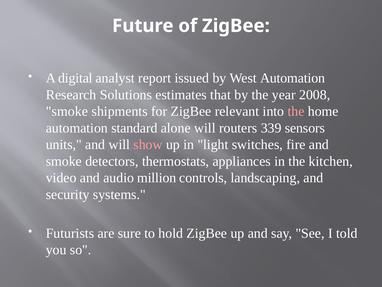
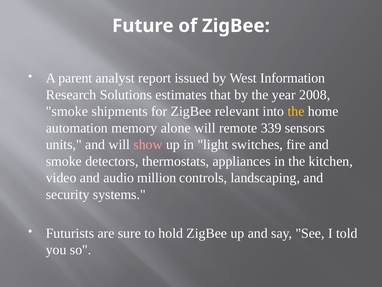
digital: digital -> parent (75, 78)
West Automation: Automation -> Information (293, 78)
the colour: pink -> yellow (296, 111)
standard: standard -> memory (134, 128)
routers: routers -> remote (238, 128)
